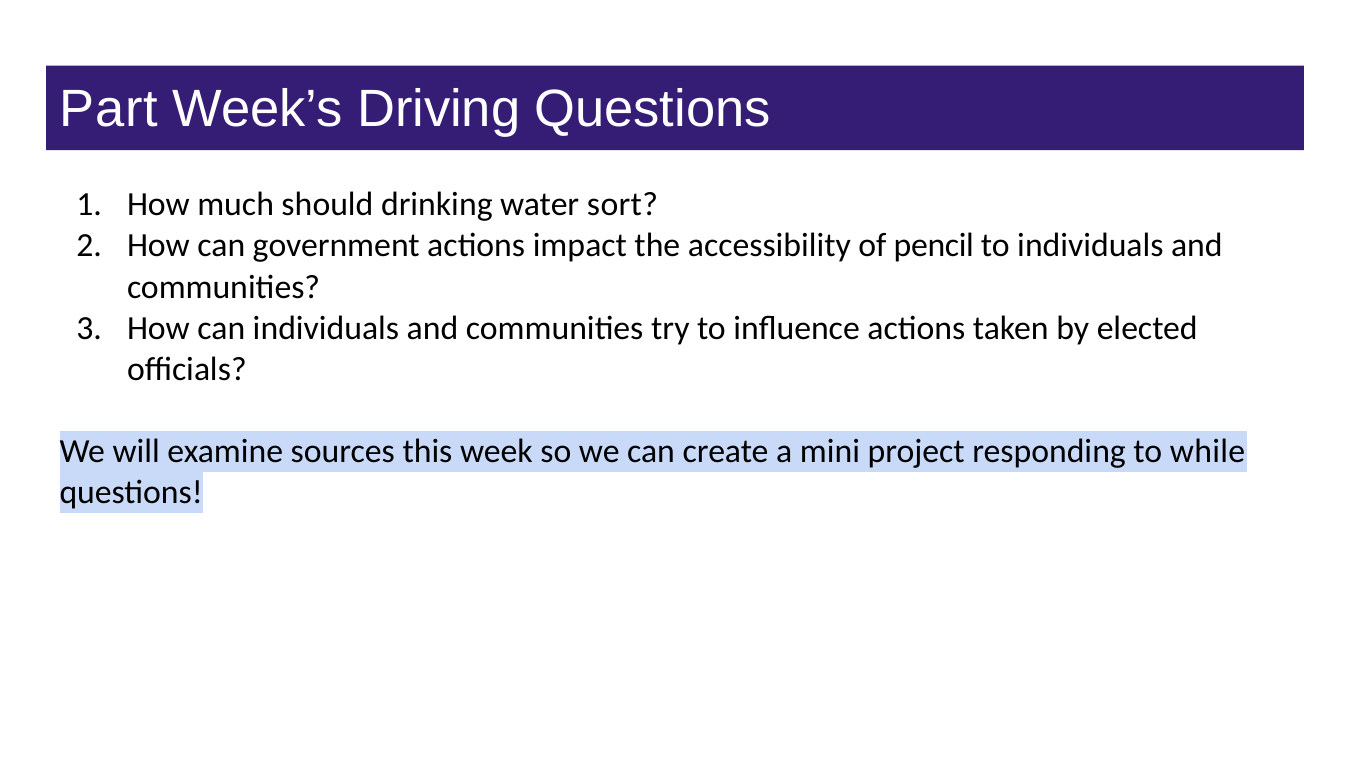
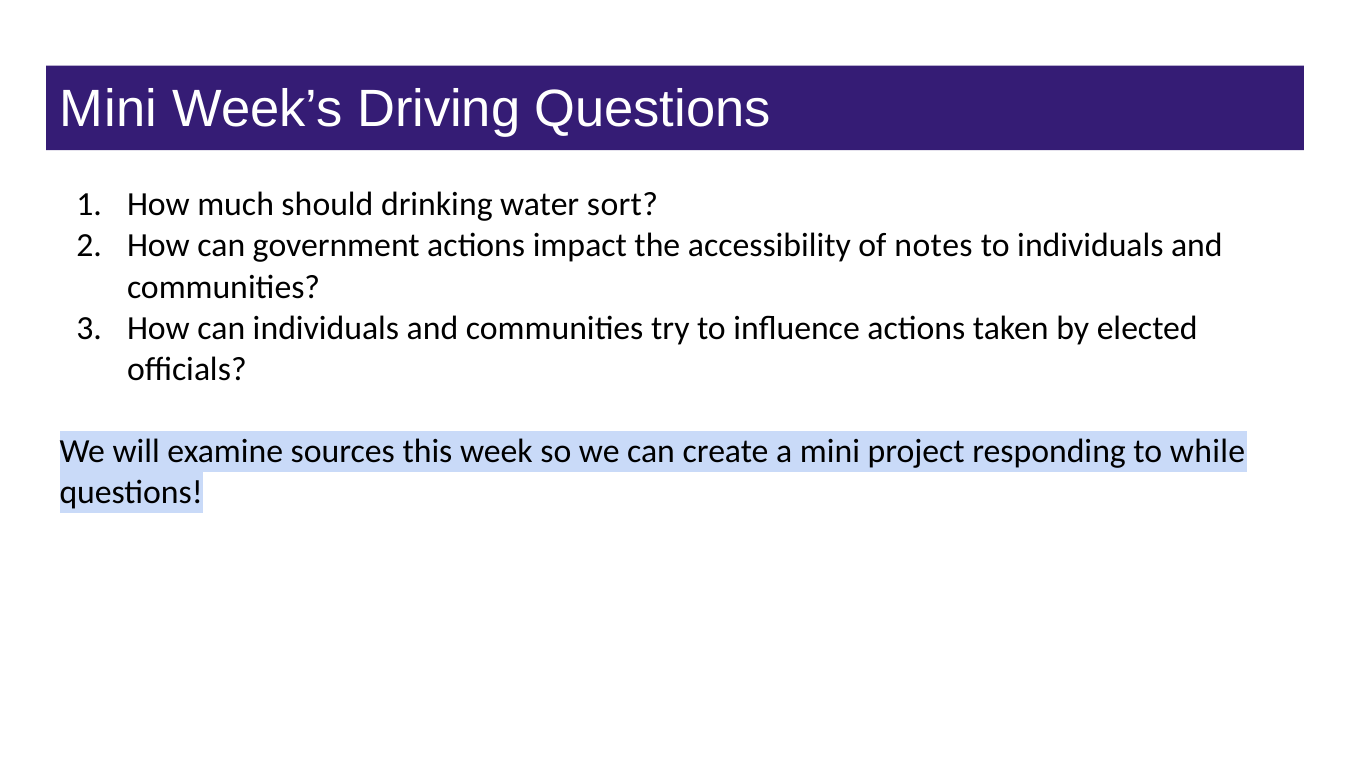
Part: Part -> Mini (109, 109)
pencil: pencil -> notes (934, 246)
